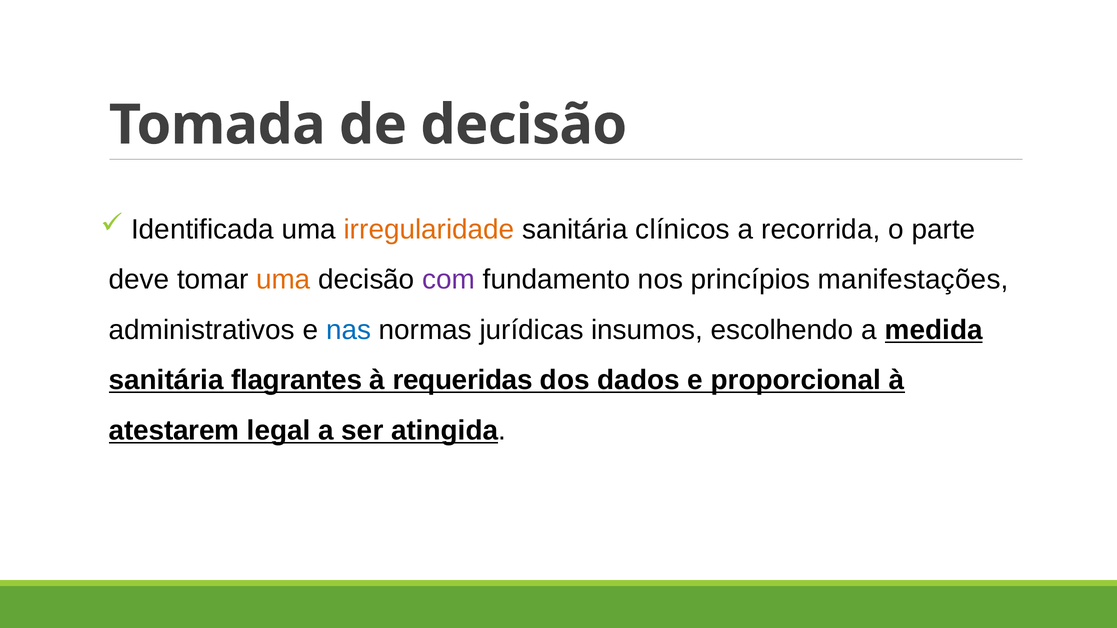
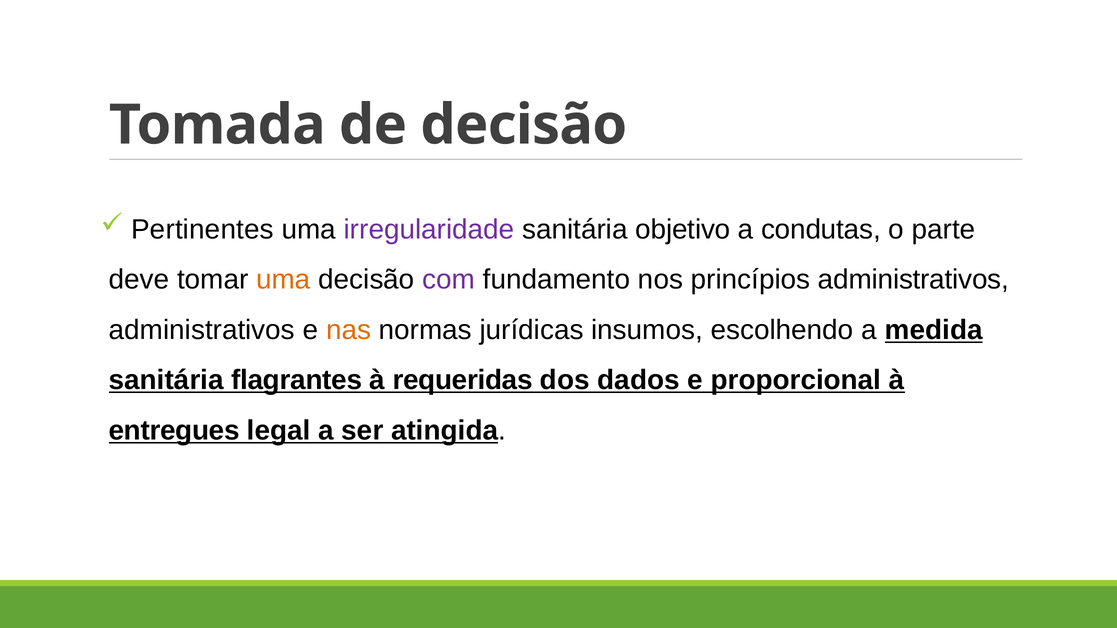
Identificada: Identificada -> Pertinentes (203, 229)
irregularidade colour: orange -> purple (429, 229)
clínicos: clínicos -> objetivo (683, 229)
recorrida: recorrida -> condutas (821, 229)
princípios manifestações: manifestações -> administrativos (913, 280)
nas colour: blue -> orange (349, 330)
atestarem: atestarem -> entregues (174, 431)
